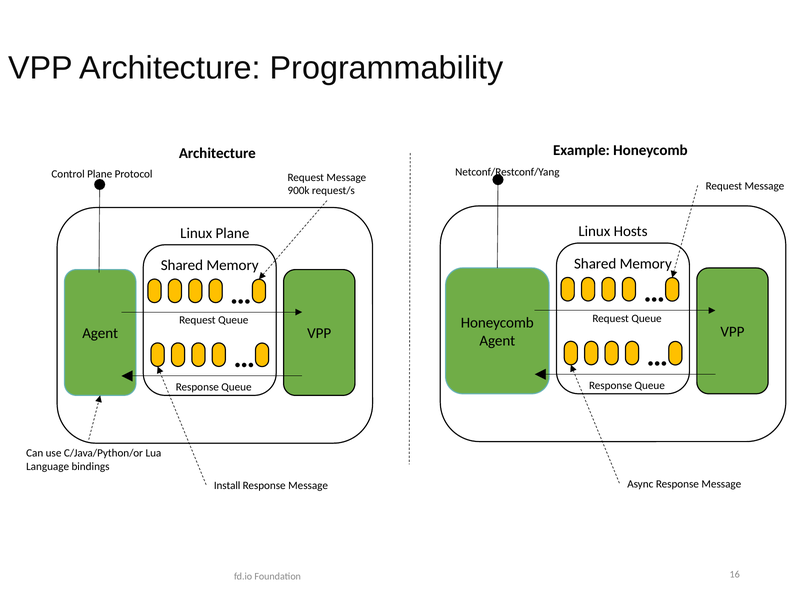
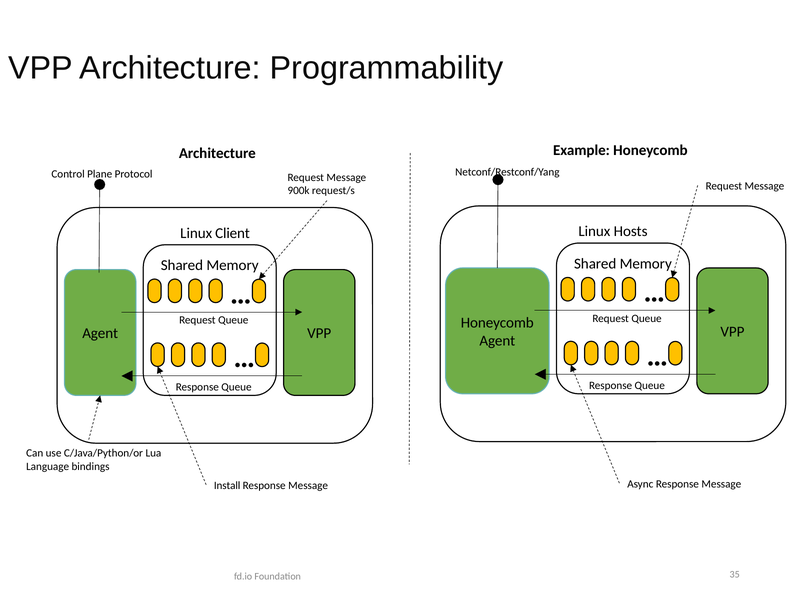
Linux Plane: Plane -> Client (233, 233)
16: 16 -> 35 (735, 575)
